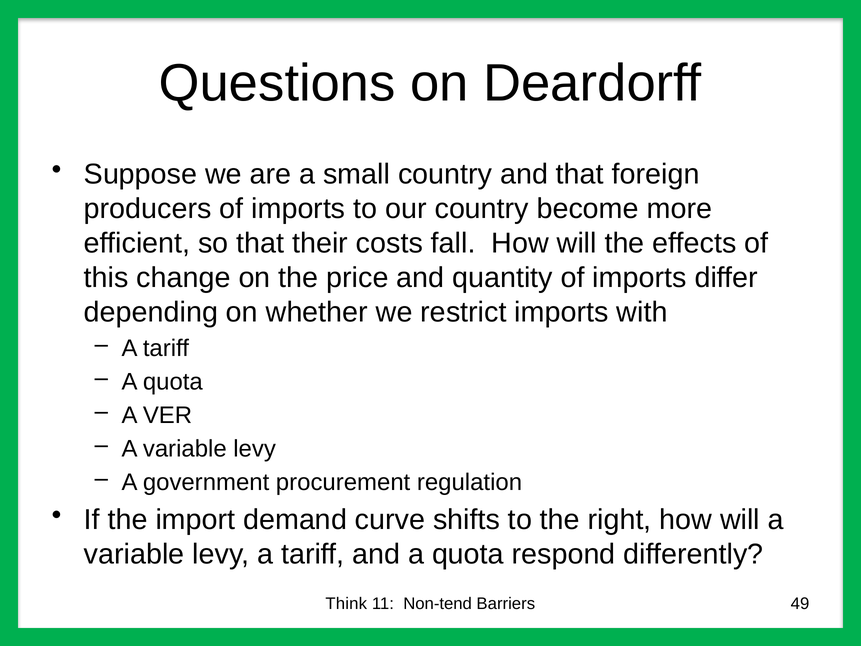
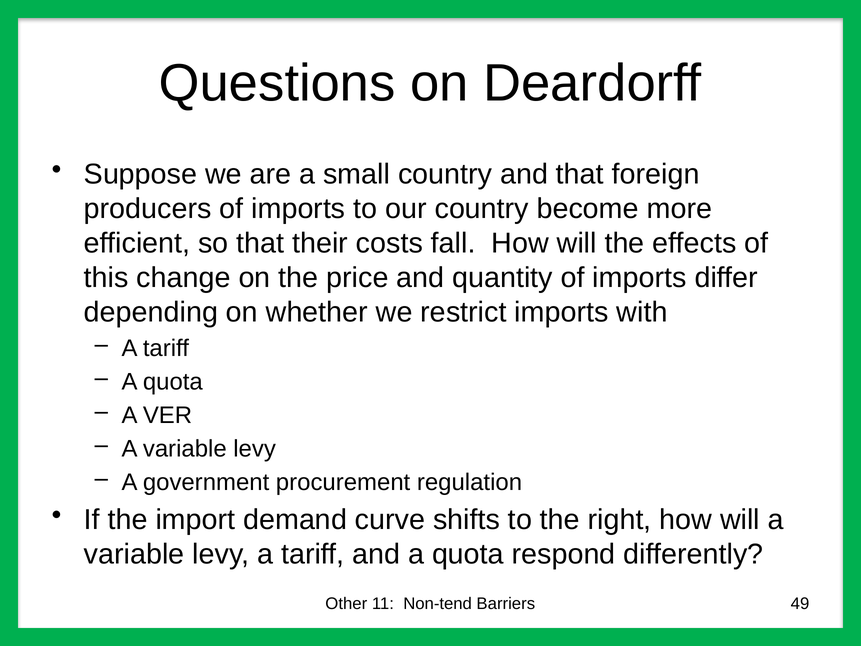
Think: Think -> Other (346, 604)
